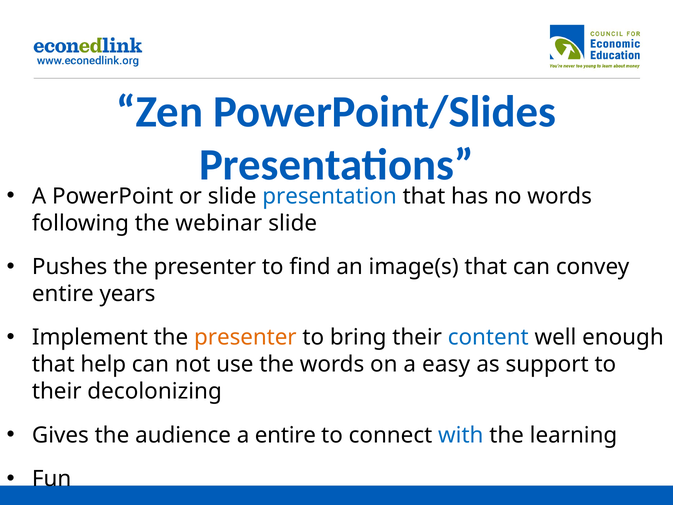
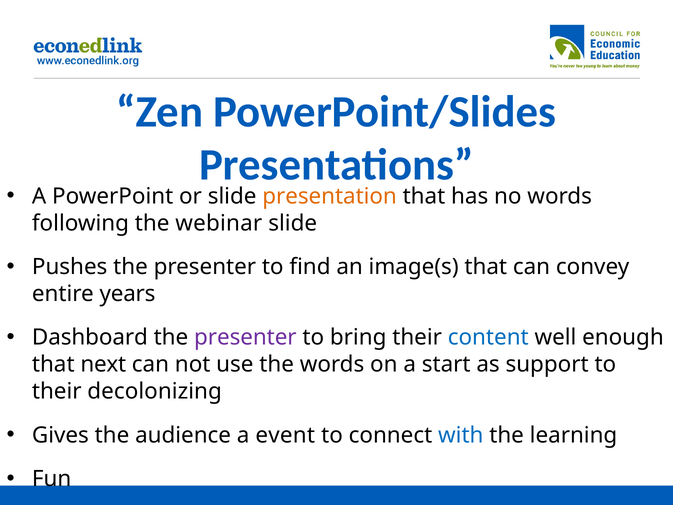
presentation colour: blue -> orange (330, 196)
Implement: Implement -> Dashboard (90, 337)
presenter colour: orange -> purple (245, 337)
help: help -> next (103, 364)
easy: easy -> start (446, 364)
a entire: entire -> event (285, 435)
